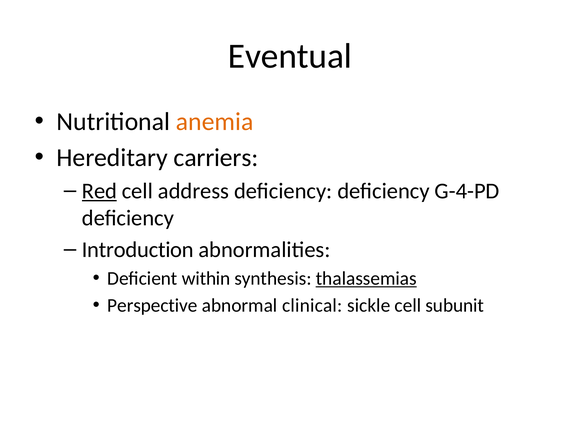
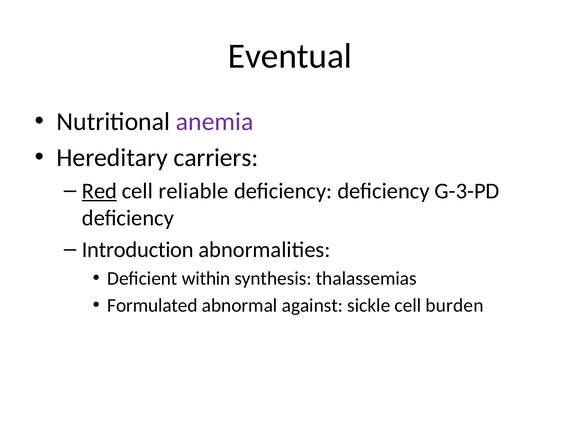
anemia colour: orange -> purple (215, 122)
address: address -> reliable (193, 191)
G-4-PD: G-4-PD -> G-3-PD (467, 191)
thalassemias underline: present -> none (366, 279)
Perspective: Perspective -> Formulated (152, 306)
clinical: clinical -> against (312, 306)
subunit: subunit -> burden (455, 306)
